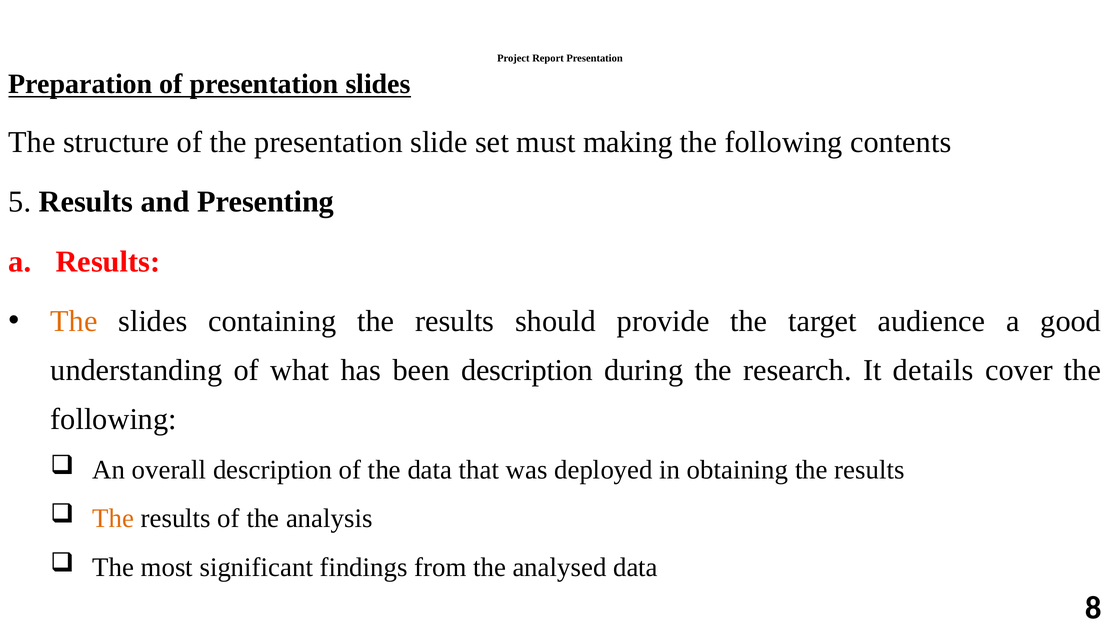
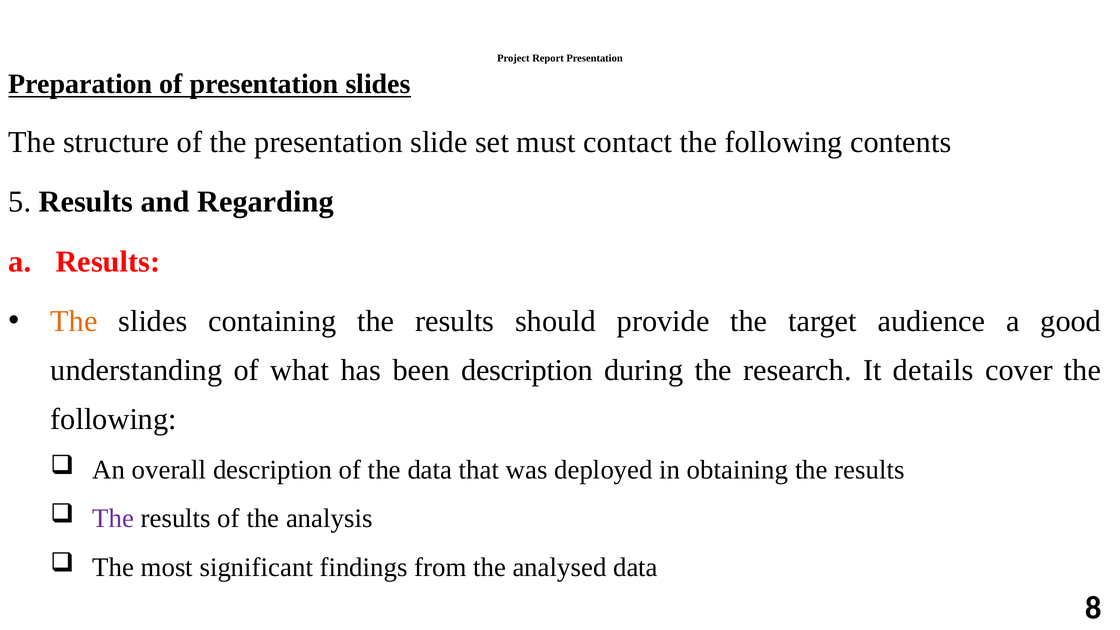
making: making -> contact (628, 142)
Presenting: Presenting -> Regarding (265, 202)
The colour: orange -> purple (113, 519)
